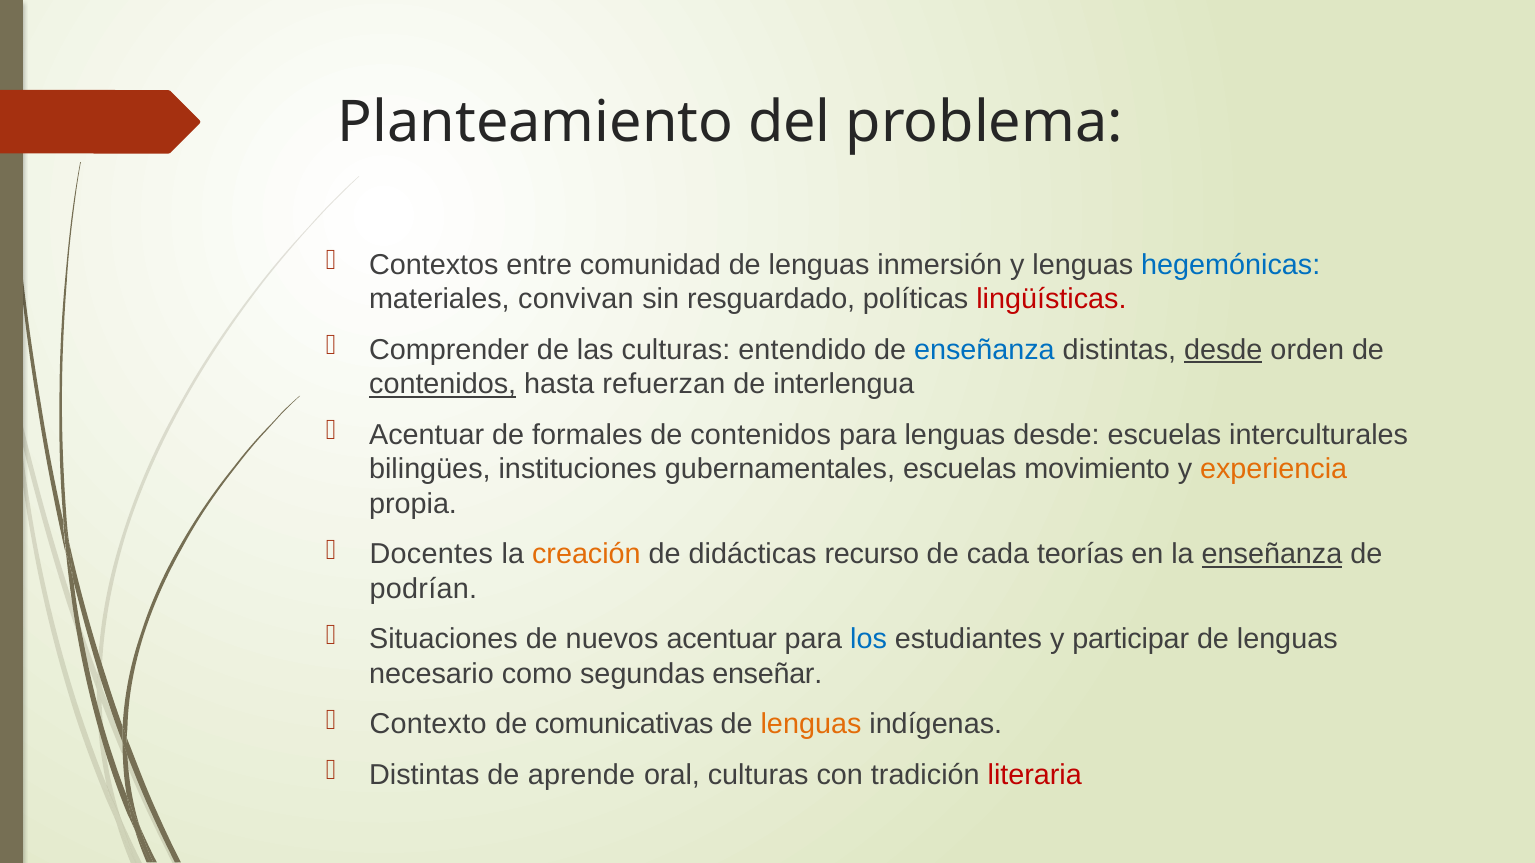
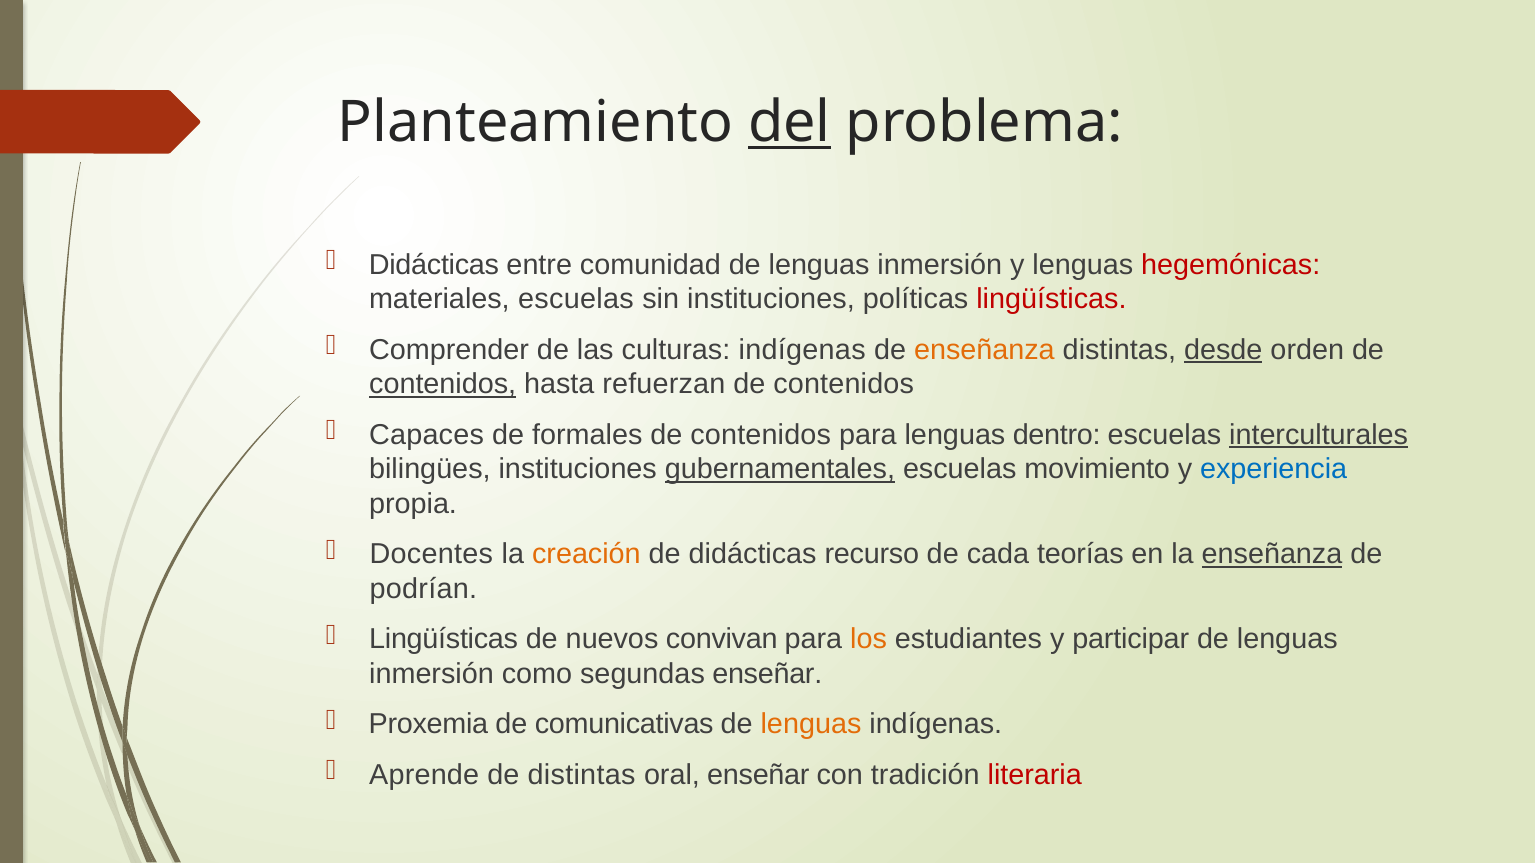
del underline: none -> present (789, 123)
Contextos: Contextos -> Didácticas (434, 265)
hegemónicas colour: blue -> red (1231, 265)
materiales convivan: convivan -> escuelas (576, 299)
sin resguardado: resguardado -> instituciones (771, 299)
culturas entendido: entendido -> indígenas (802, 350)
enseñanza colour: blue -> orange (984, 350)
interlengua: interlengua -> contenidos (844, 385)
Acentuar: Acentuar -> Capaces (427, 435)
lenguas desde: desde -> dentro (1057, 435)
interculturales underline: none -> present (1319, 435)
gubernamentales underline: none -> present (780, 470)
experiencia colour: orange -> blue (1274, 470)
Situaciones: Situaciones -> Lingüísticas (444, 640)
nuevos acentuar: acentuar -> convivan (722, 640)
los colour: blue -> orange (869, 640)
necesario: necesario -> inmersión (431, 674)
Contexto: Contexto -> Proxemia (428, 725)
Distintas: Distintas -> Aprende (424, 775)
de aprende: aprende -> distintas (582, 775)
oral culturas: culturas -> enseñar (758, 775)
